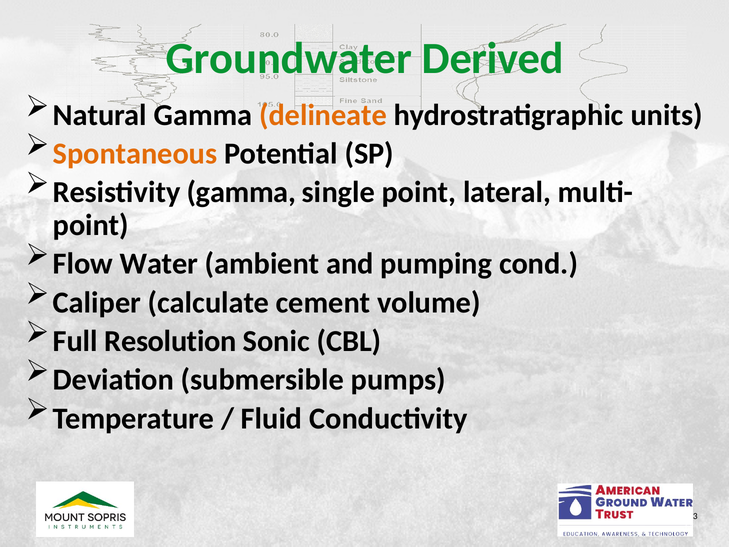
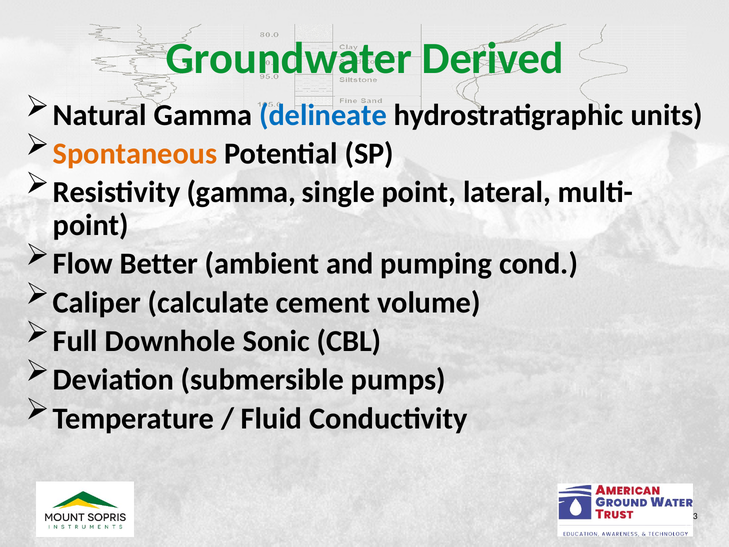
delineate colour: orange -> blue (323, 115)
Water: Water -> Better (159, 264)
Resolution: Resolution -> Downhole (170, 341)
